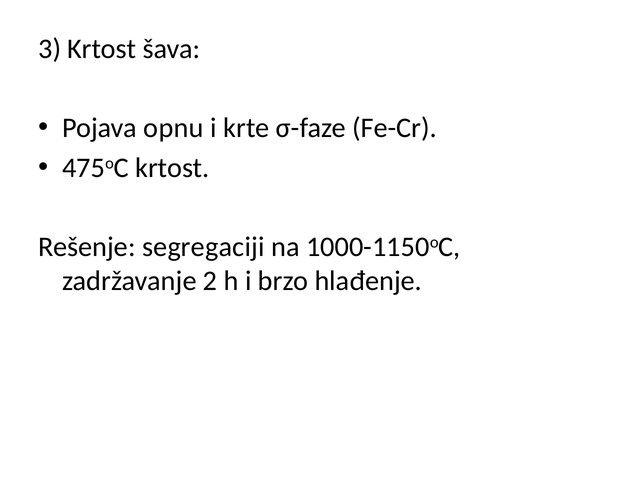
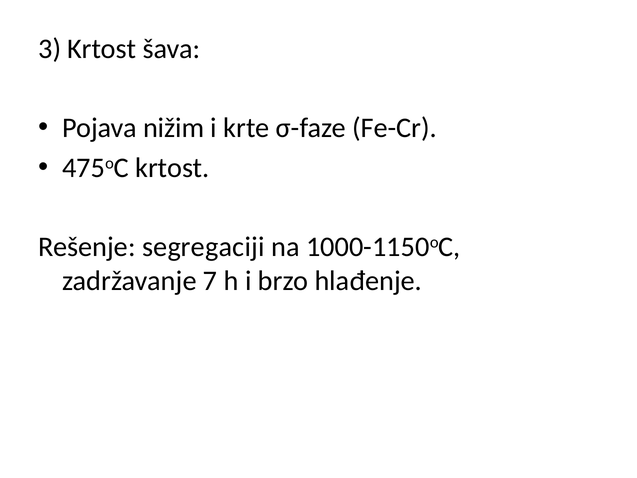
opnu: opnu -> nižim (174, 128)
2: 2 -> 7 (210, 281)
